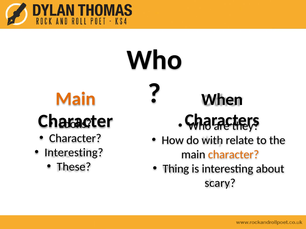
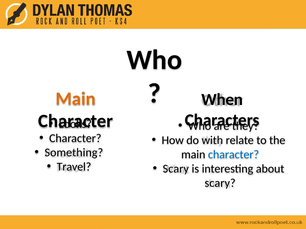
Interesting: Interesting -> Something (74, 153)
character colour: orange -> blue (234, 155)
These: These -> Travel (74, 167)
Thing: Thing -> Scary (176, 169)
